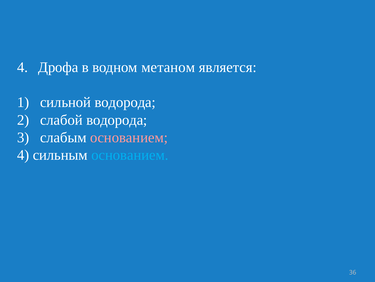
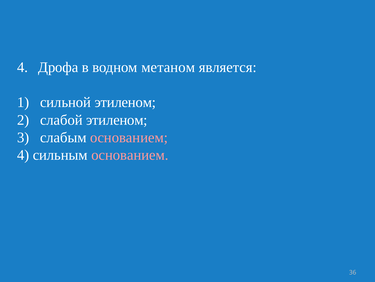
сильной водорода: водорода -> этиленом (125, 102)
слабой водорода: водорода -> этиленом (117, 120)
основанием colour: light blue -> pink (130, 155)
